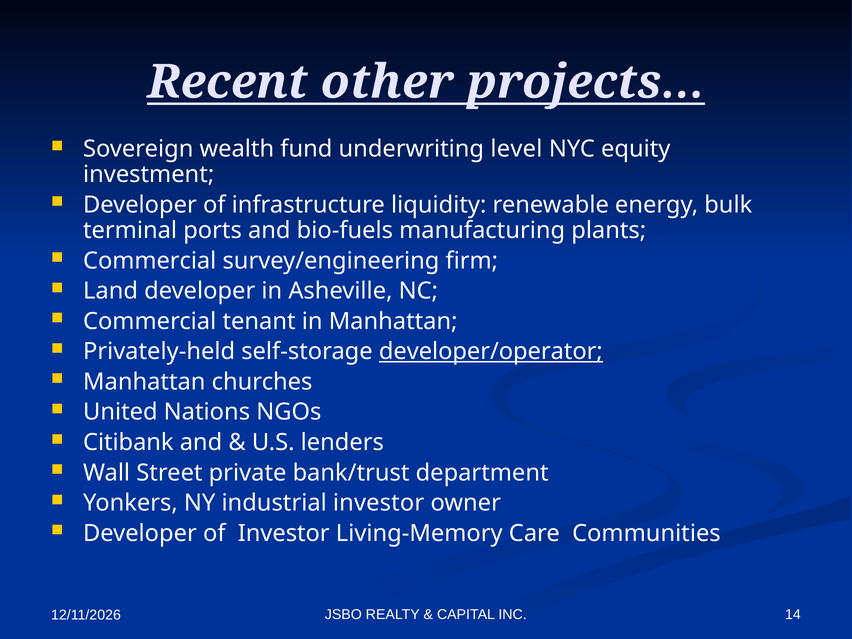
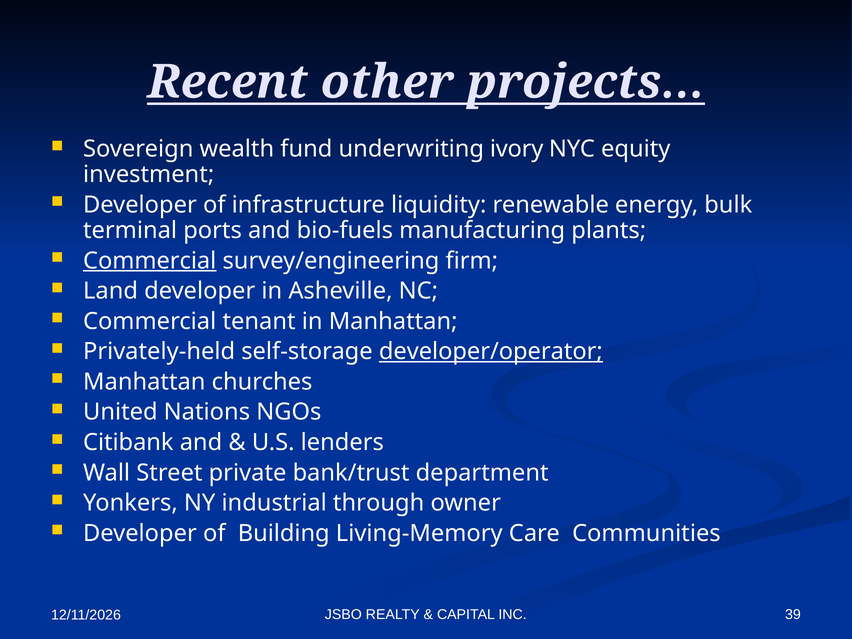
level: level -> ivory (517, 149)
Commercial underline: none -> present (150, 261)
industrial investor: investor -> through (379, 503)
of Investor: Investor -> Building (284, 533)
14: 14 -> 39 (793, 615)
